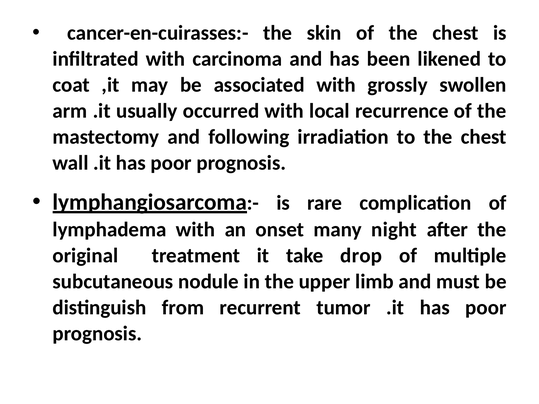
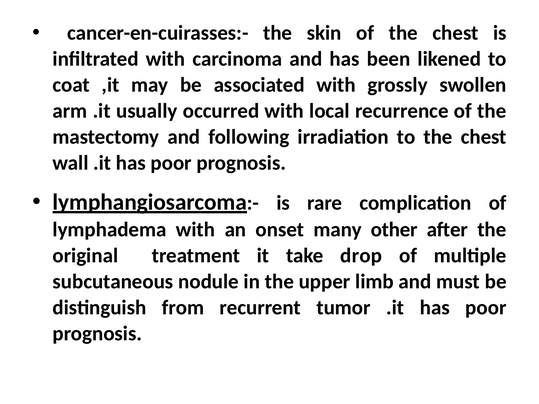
night: night -> other (394, 230)
